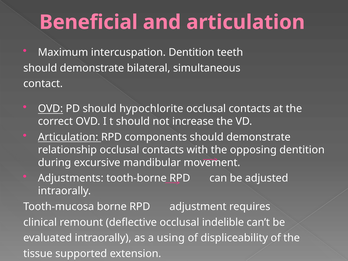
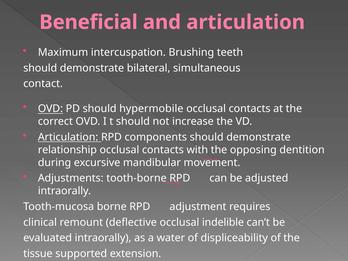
intercuspation Dentition: Dentition -> Brushing (191, 52)
hypochlorite: hypochlorite -> hypermobile (151, 109)
using: using -> water (171, 238)
